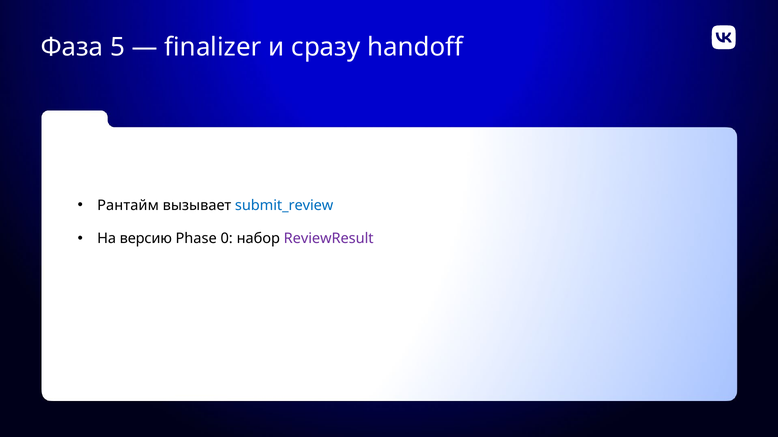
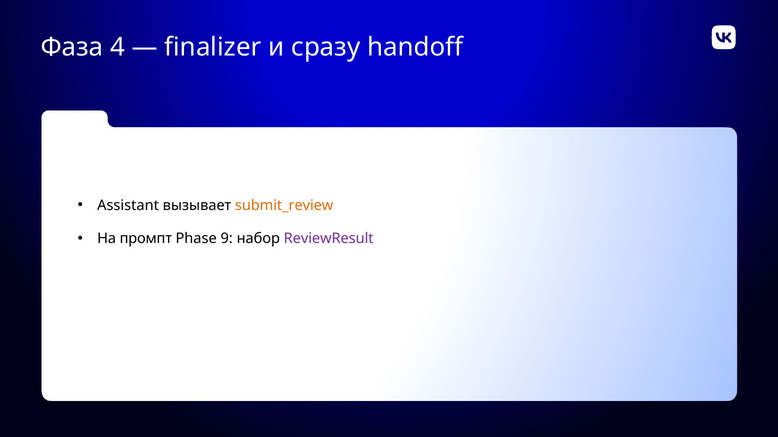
5: 5 -> 4 (117, 47)
Рантайм: Рантайм -> Assistant (128, 206)
submit_review colour: blue -> orange (284, 206)
версию: версию -> промпт (146, 239)
0: 0 -> 9 (227, 239)
